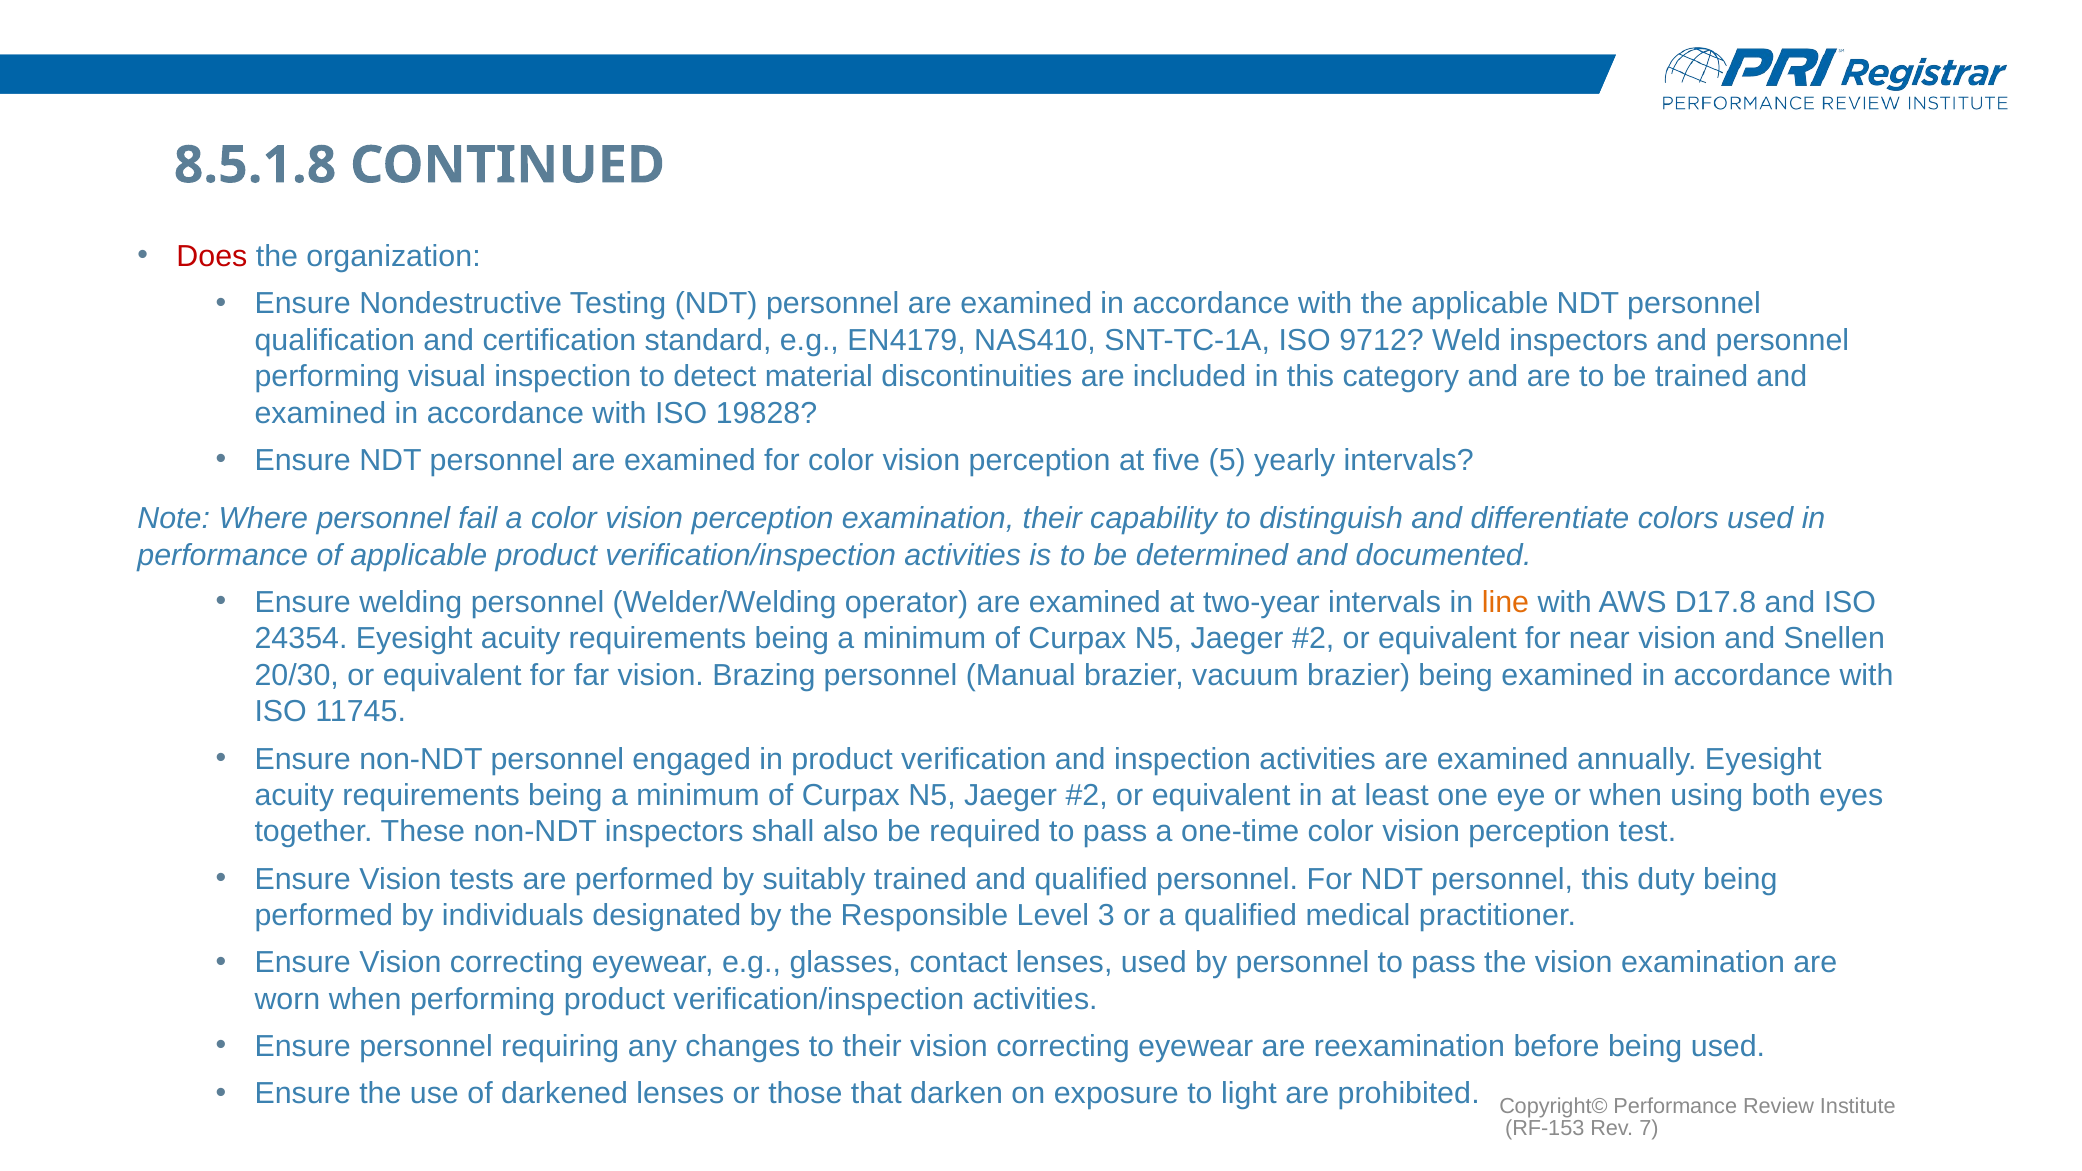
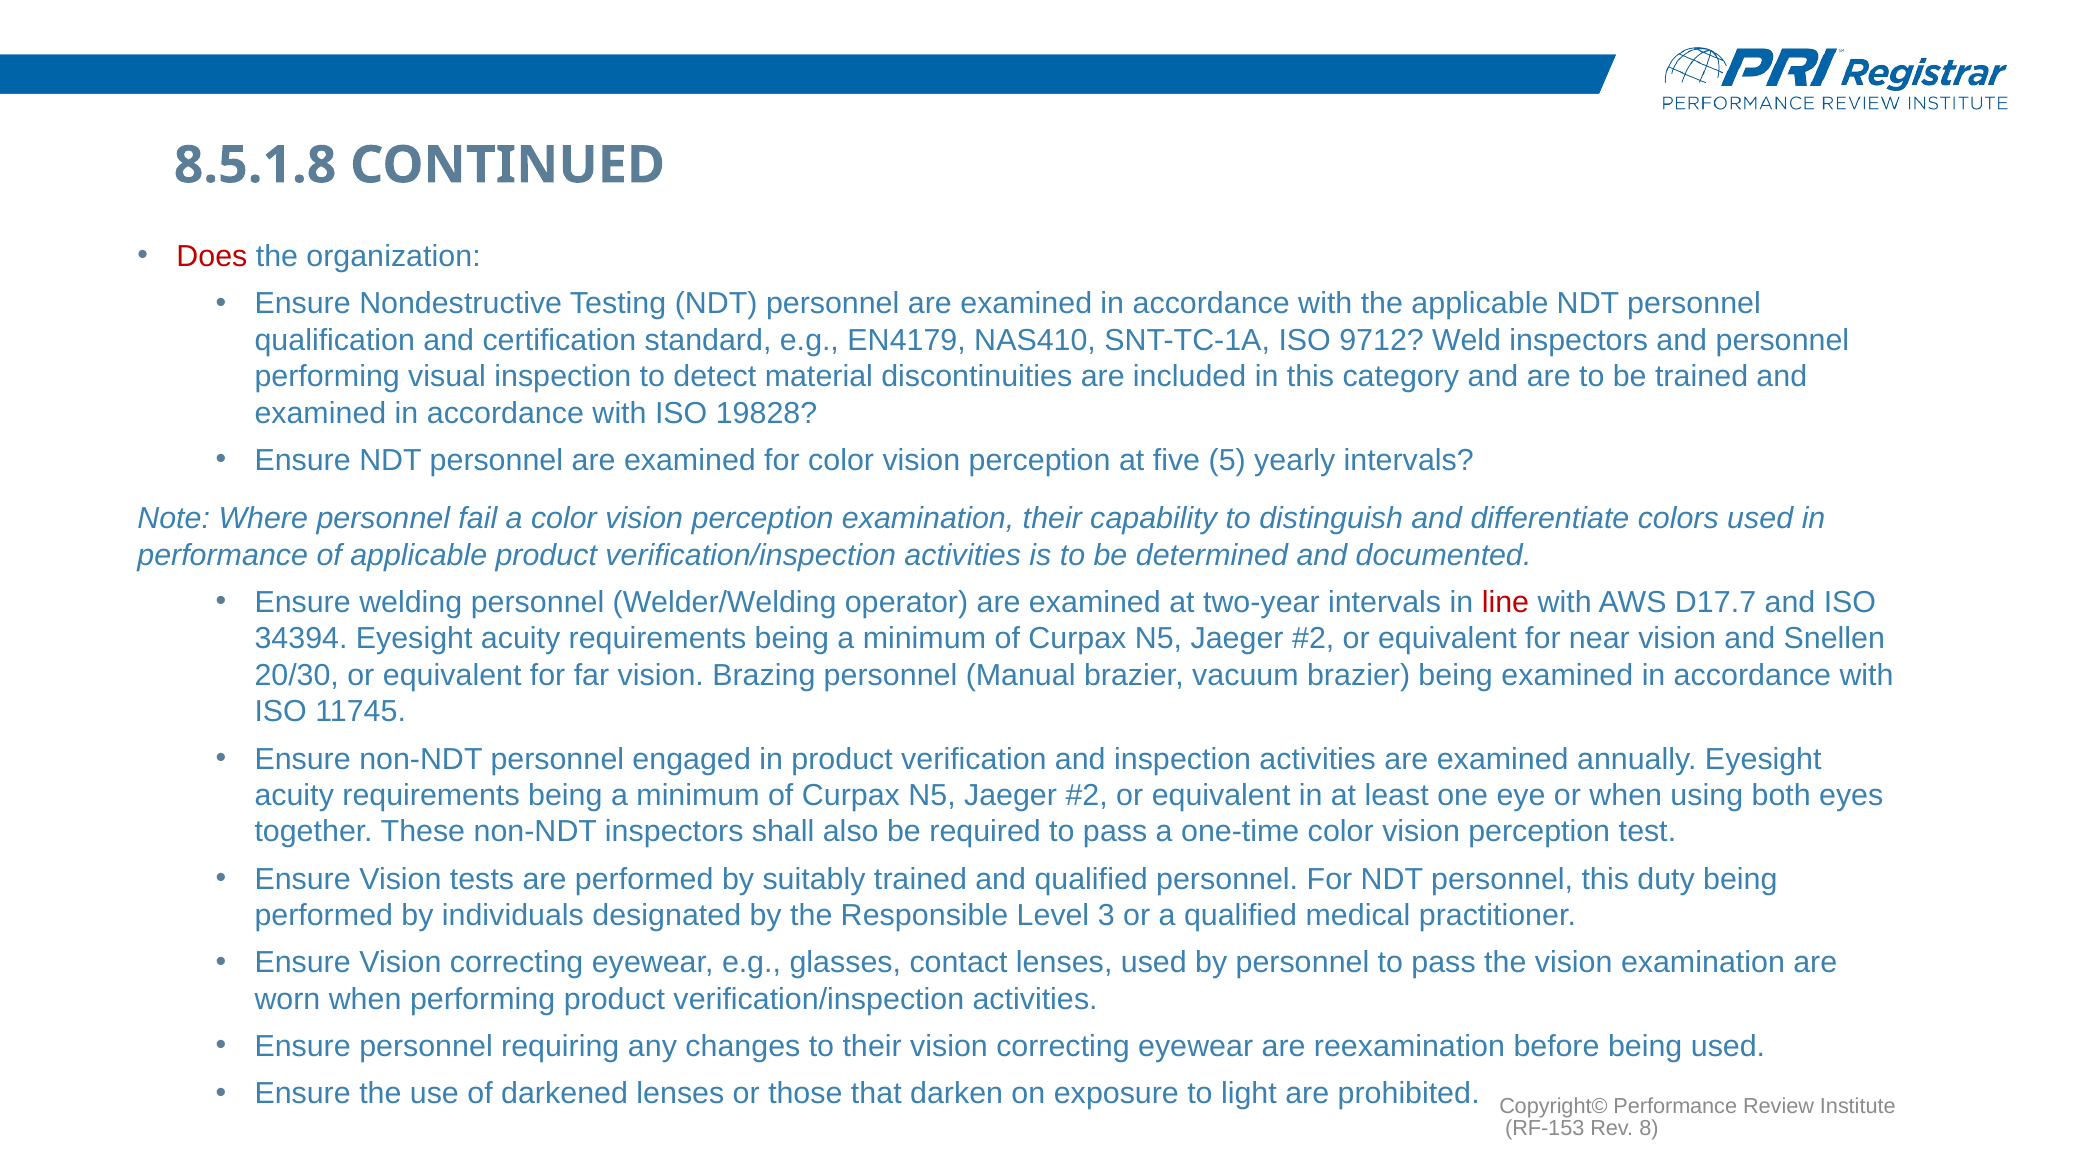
line colour: orange -> red (1505, 602)
D17.8: D17.8 -> D17.7 (1716, 602)
24354: 24354 -> 34394 (301, 639)
7: 7 -> 8 (1649, 1129)
